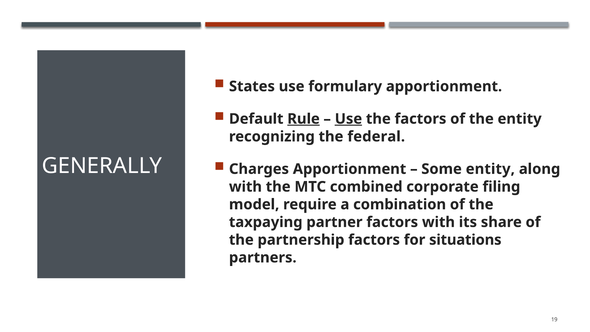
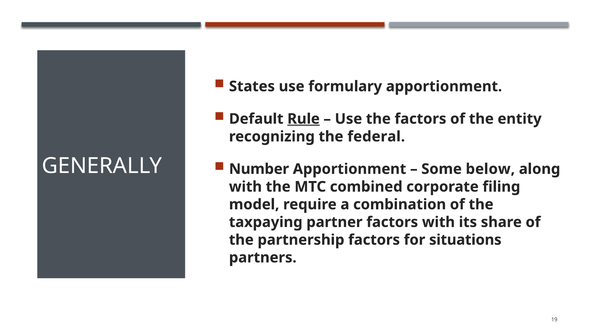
Use underline: present -> none (348, 119)
Charges: Charges -> Number (259, 169)
Some entity: entity -> below (490, 169)
